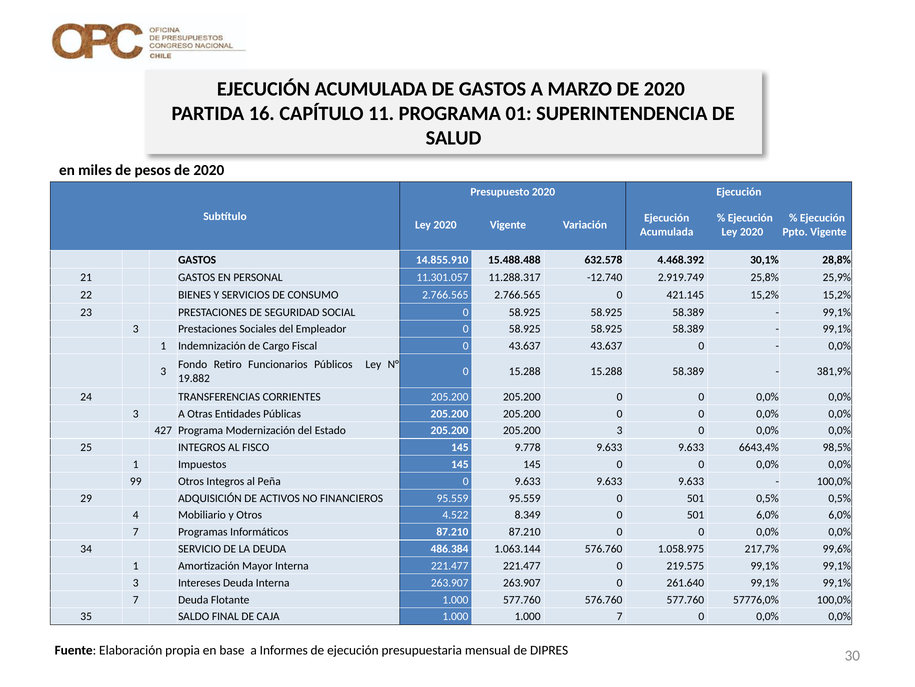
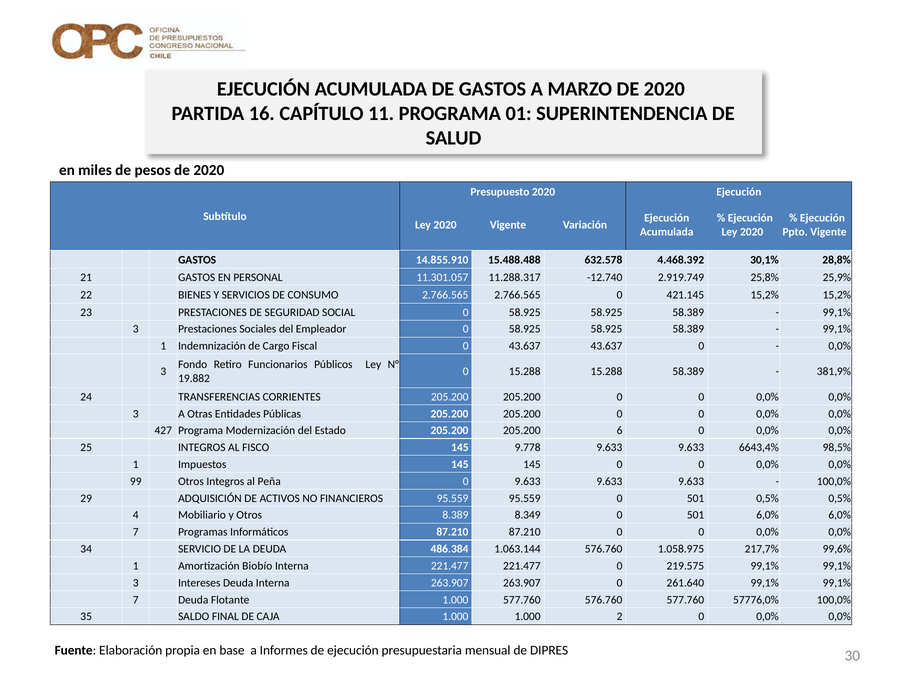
205.200 3: 3 -> 6 (620, 430)
4.522: 4.522 -> 8.389 (455, 515)
Mayor: Mayor -> Biobío (257, 565)
1.000 7: 7 -> 2 (620, 616)
